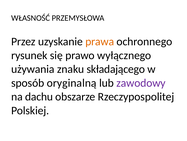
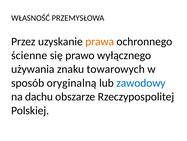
rysunek: rysunek -> ścienne (29, 55)
składającego: składającego -> towarowych (116, 69)
zawodowy colour: purple -> blue (141, 83)
